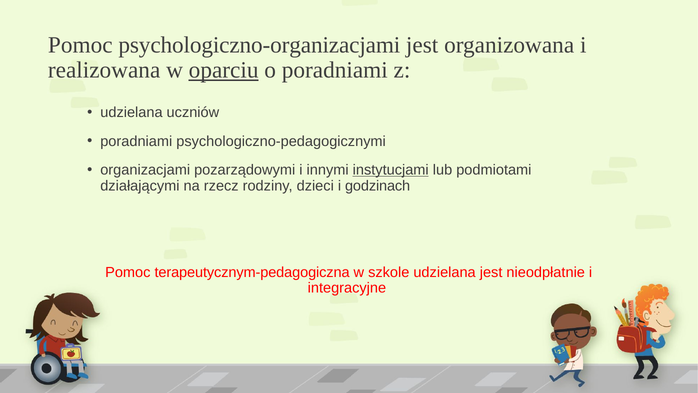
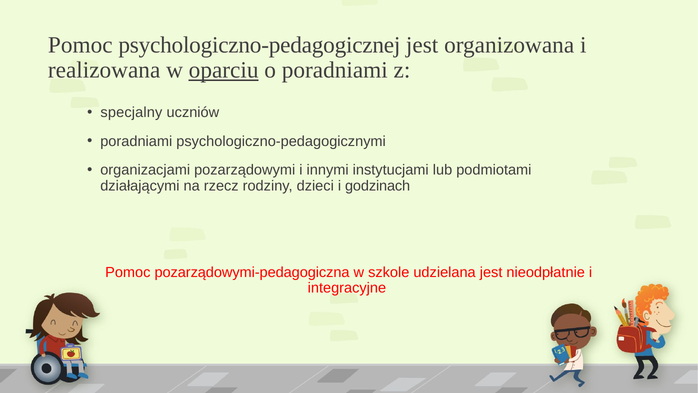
psychologiczno-organizacjami: psychologiczno-organizacjami -> psychologiczno-pedagogicznej (259, 45)
udzielana: udzielana -> specjalny (131, 112)
instytucjami underline: present -> none (391, 170)
terapeutycznym-pedagogiczna: terapeutycznym-pedagogiczna -> pozarządowymi-pedagogiczna (252, 272)
